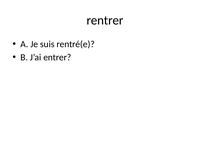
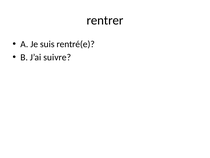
entrer: entrer -> suivre (57, 57)
